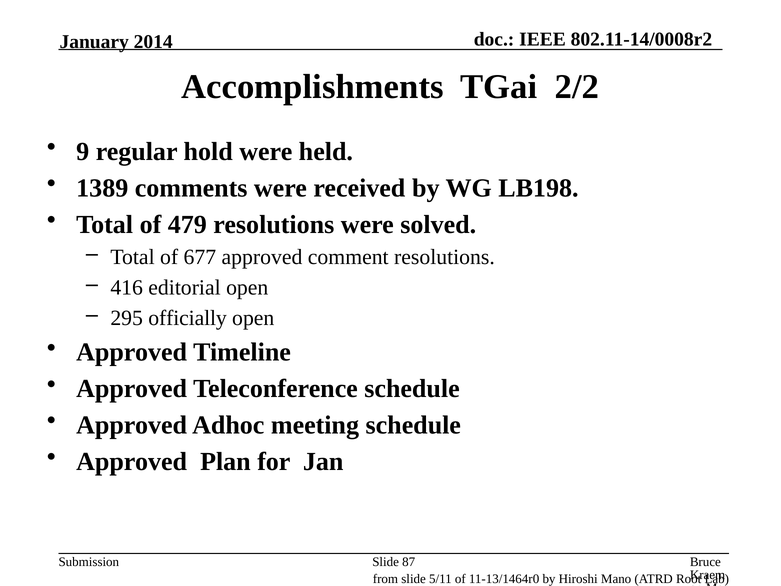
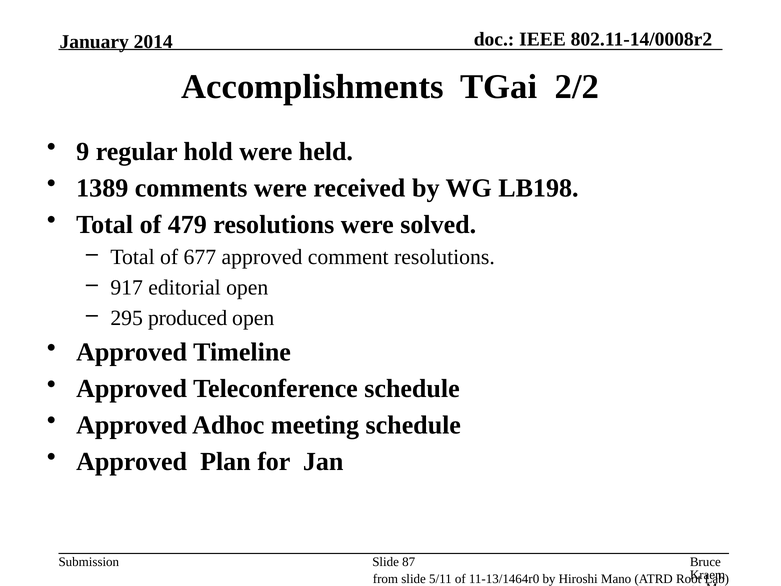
416: 416 -> 917 (127, 288)
officially: officially -> produced (188, 318)
